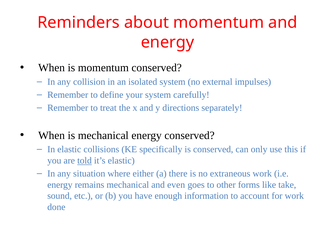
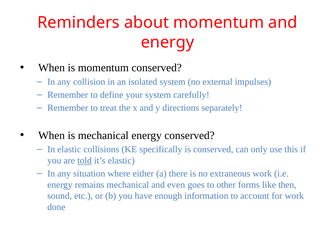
take: take -> then (287, 185)
